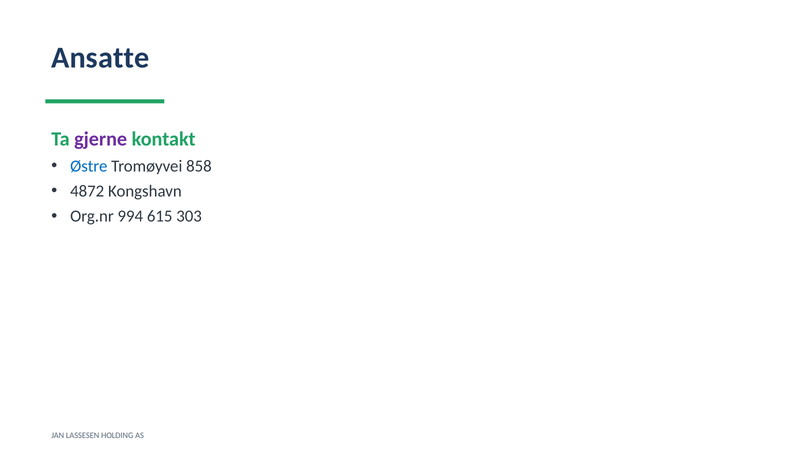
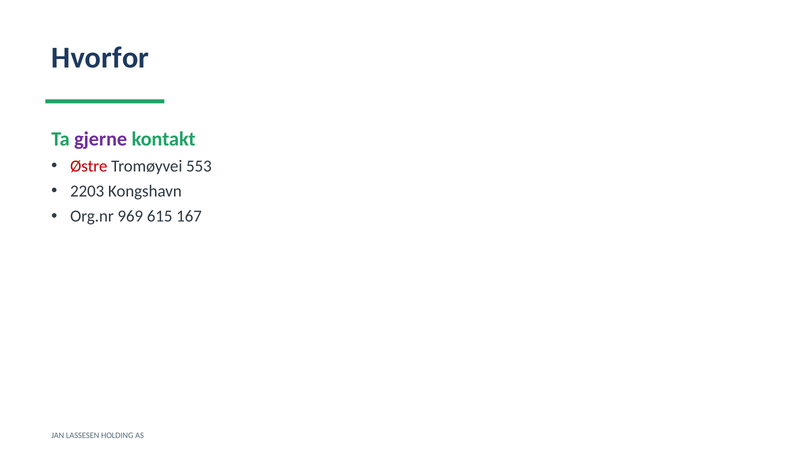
Ansatte: Ansatte -> Hvorfor (100, 58)
Østre colour: blue -> red (89, 166)
858: 858 -> 553 (199, 166)
4872: 4872 -> 2203 (87, 191)
994: 994 -> 969 (130, 216)
303: 303 -> 167 (189, 216)
